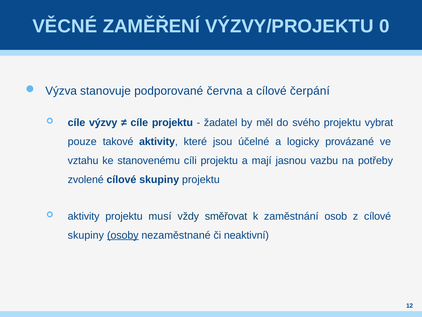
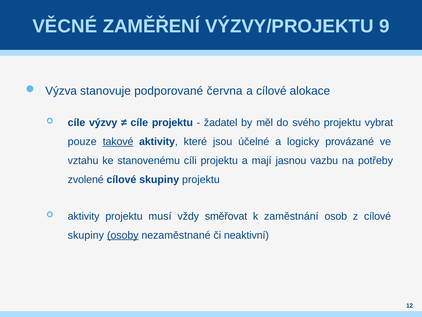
0: 0 -> 9 (384, 26)
čerpání: čerpání -> alokace (310, 91)
takové underline: none -> present (118, 141)
